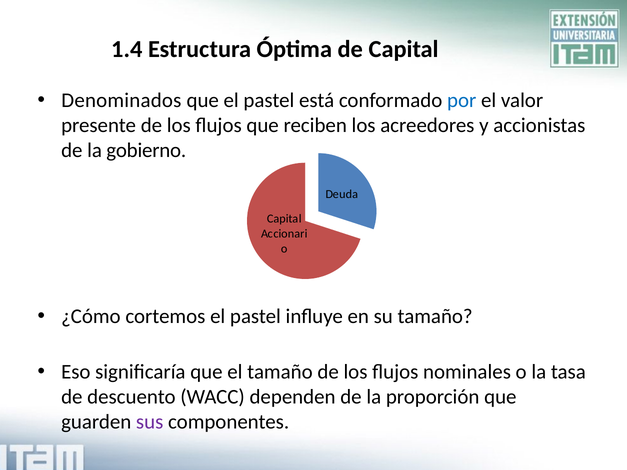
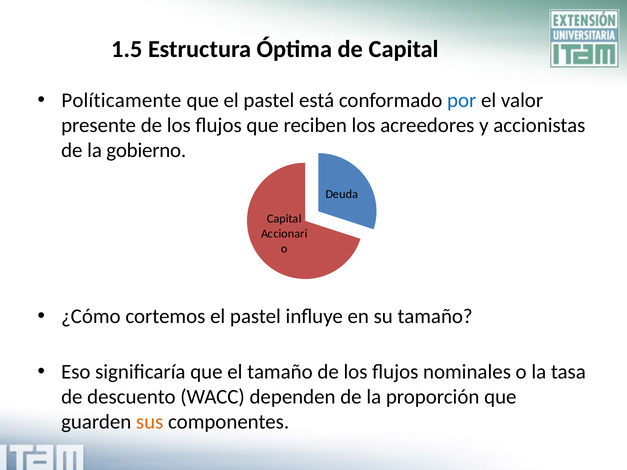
1.4: 1.4 -> 1.5 (127, 49)
Denominados: Denominados -> Políticamente (121, 100)
sus colour: purple -> orange (150, 422)
